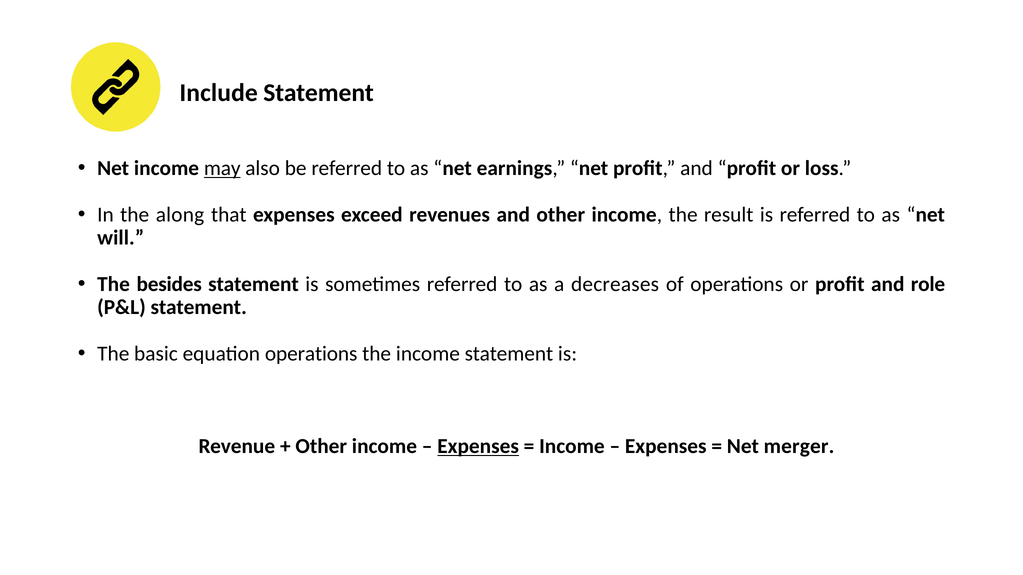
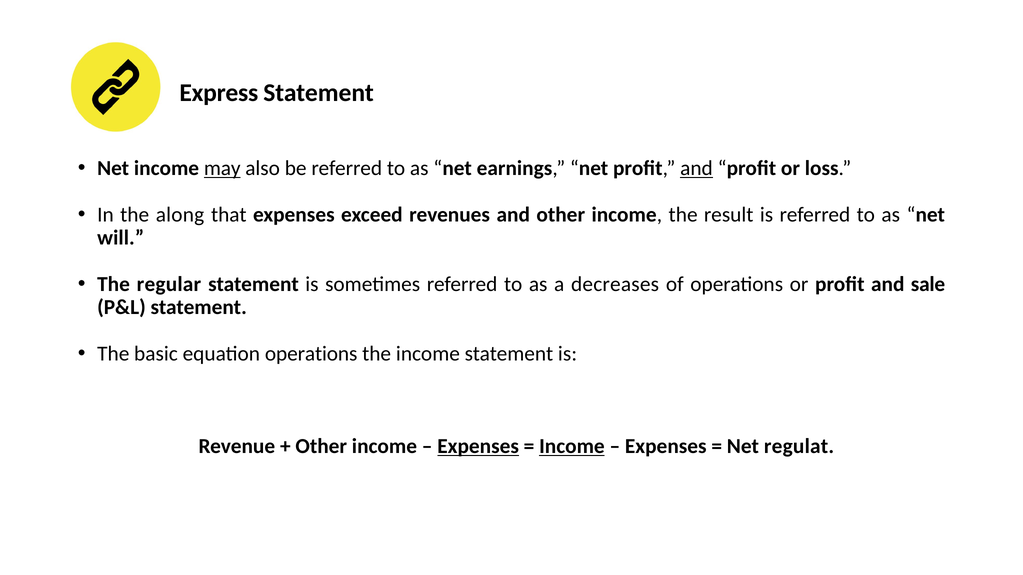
Include: Include -> Express (219, 93)
and underline: none -> present (696, 168)
besides: besides -> regular (169, 284)
role: role -> sale (928, 284)
Income underline: none -> present (572, 447)
merger: merger -> regulat (799, 447)
